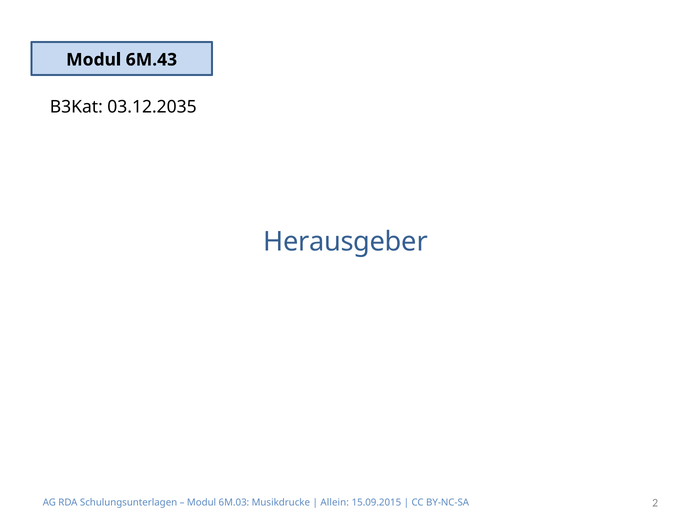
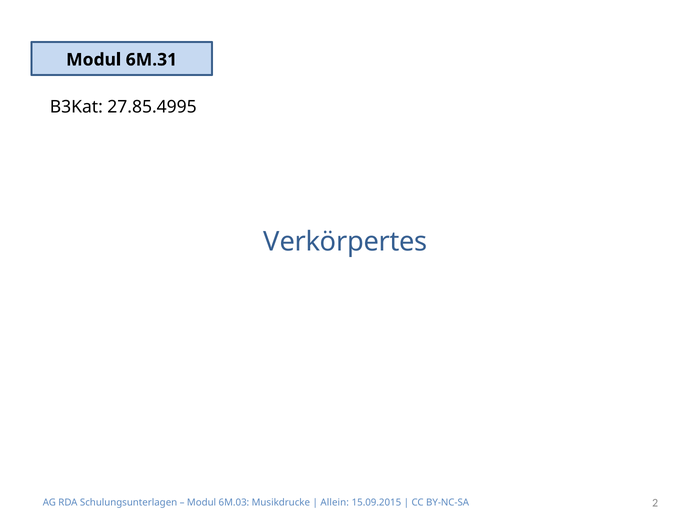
6M.43: 6M.43 -> 6M.31 (151, 60)
03.12.2035: 03.12.2035 -> 27.85.4995 (152, 107)
Herausgeber: Herausgeber -> Verkörpertes (345, 242)
